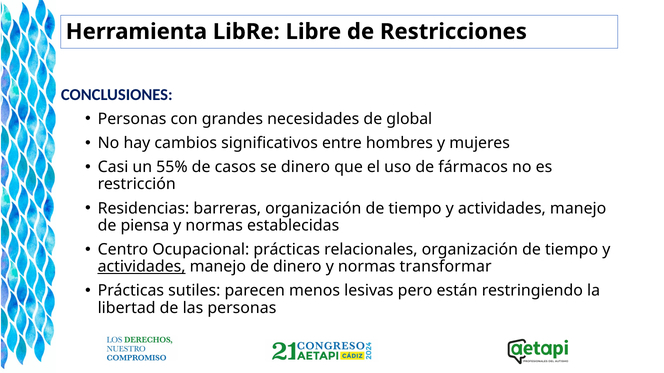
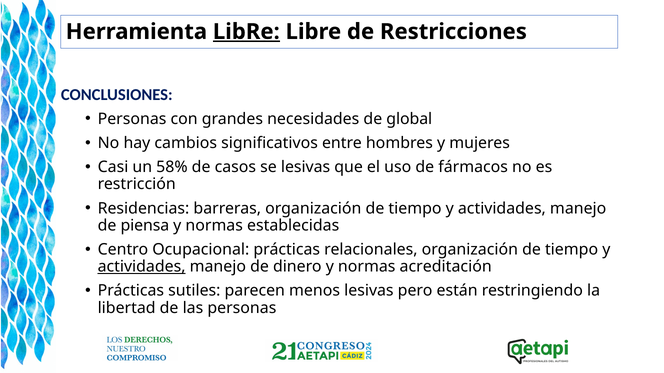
LibRe underline: none -> present (246, 32)
55%: 55% -> 58% (172, 167)
se dinero: dinero -> lesivas (306, 167)
transformar: transformar -> acreditación (446, 267)
